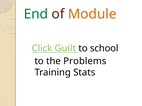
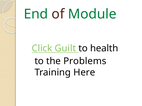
Module colour: orange -> green (92, 14)
school: school -> health (104, 48)
Stats: Stats -> Here (84, 73)
